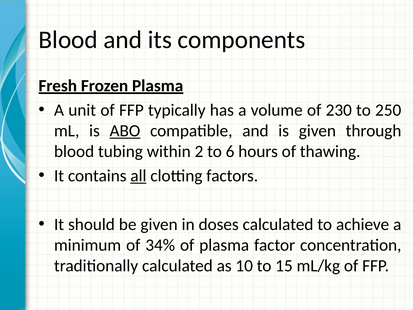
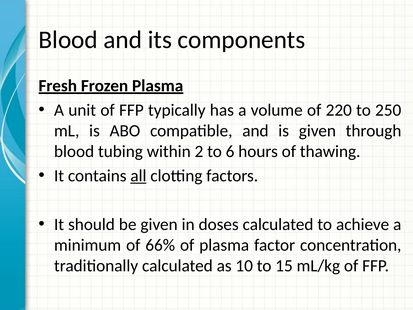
230: 230 -> 220 (339, 110)
ABO underline: present -> none (125, 131)
34%: 34% -> 66% (160, 245)
